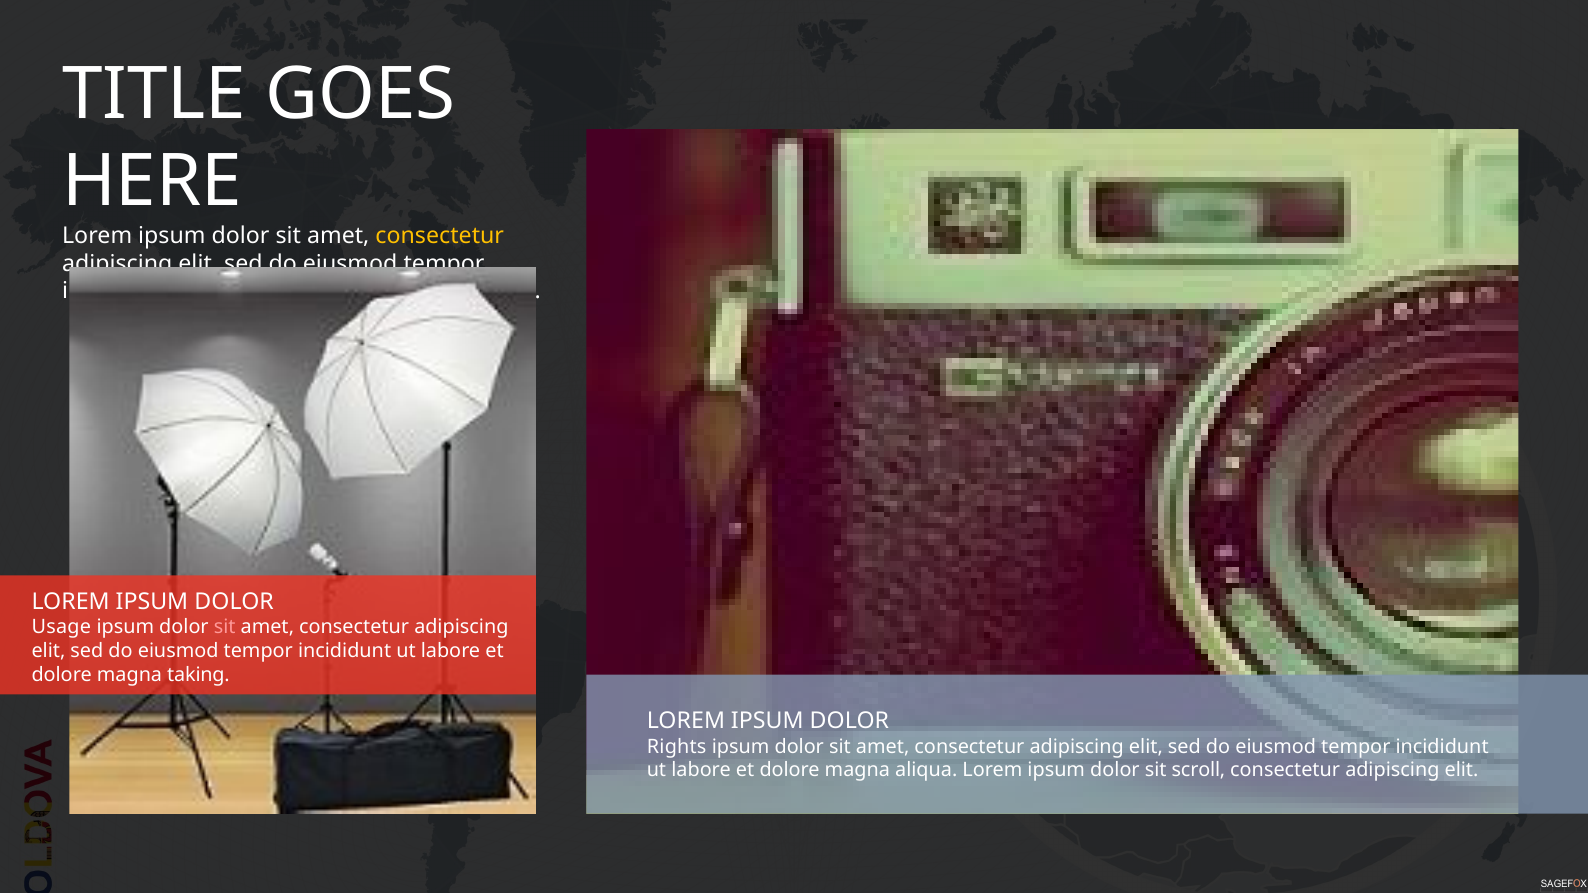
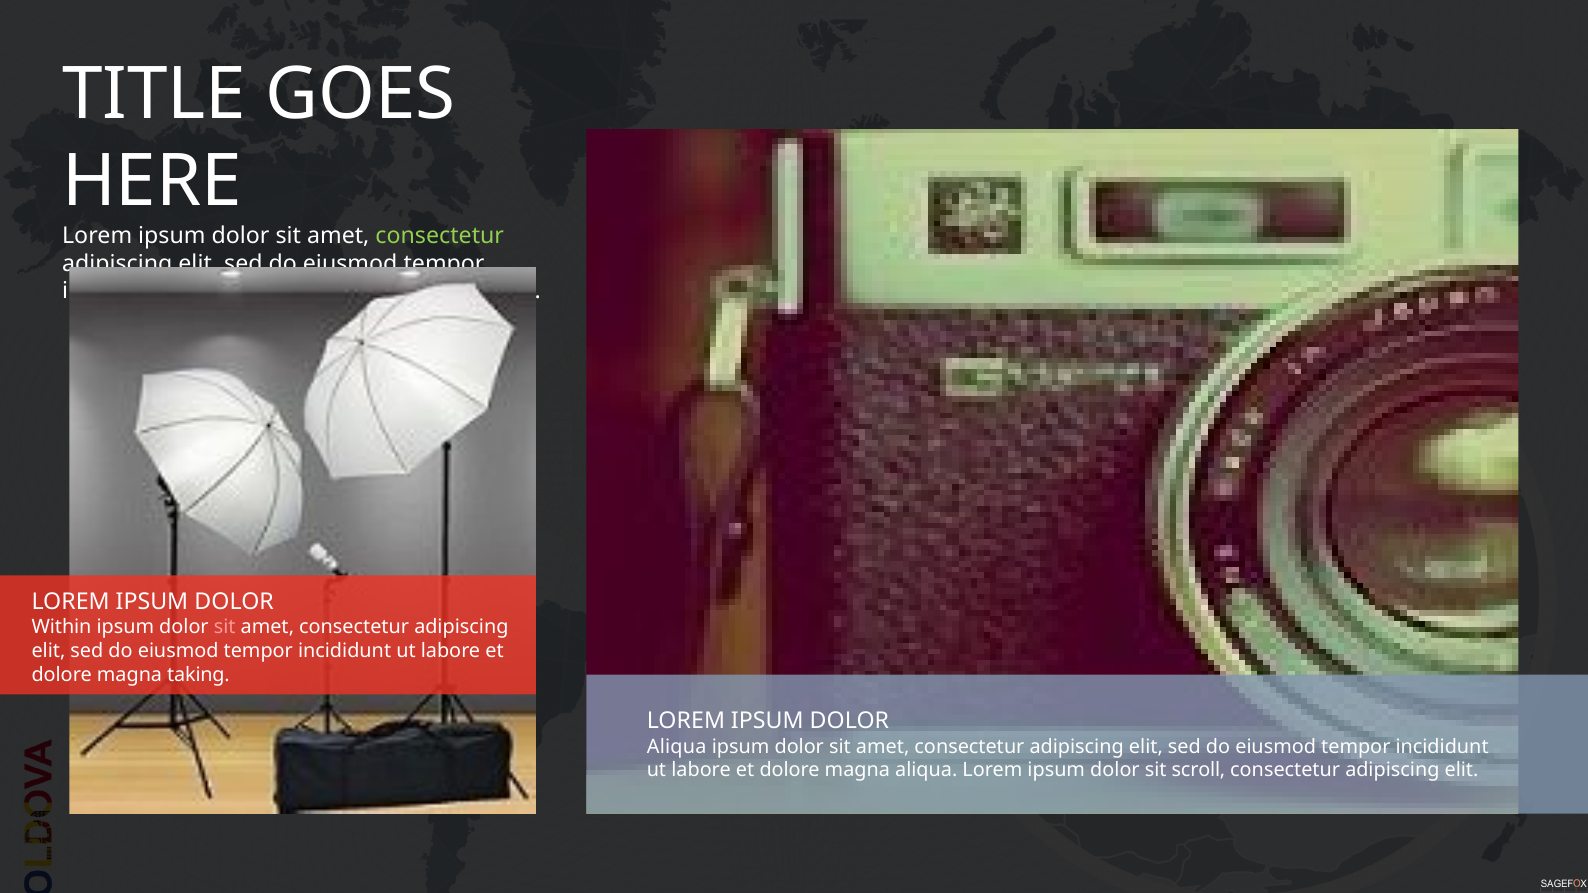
consectetur colour: yellow -> light green (440, 236)
Usage: Usage -> Within (62, 627)
Rights: Rights -> Aliqua (677, 747)
